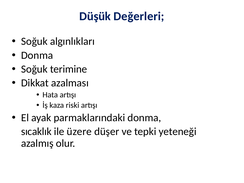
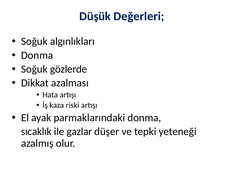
terimine: terimine -> gözlerde (69, 69)
üzere: üzere -> gazlar (79, 132)
